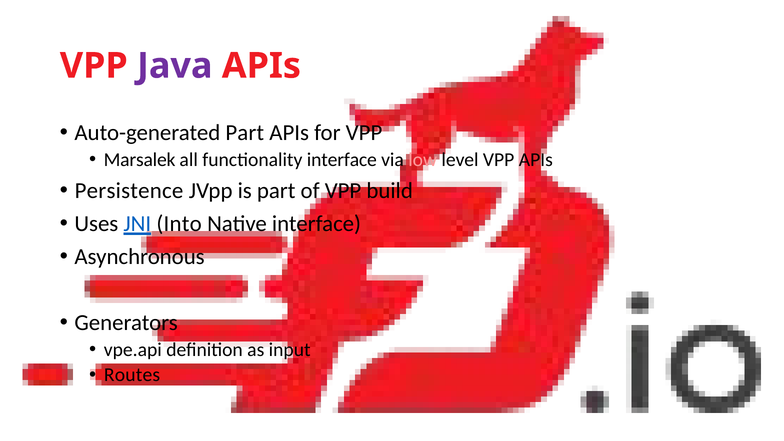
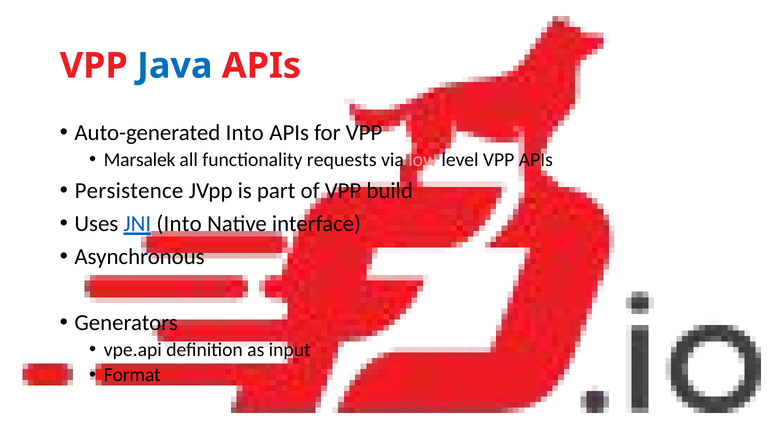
Java colour: purple -> blue (175, 66)
Auto-generated Part: Part -> Into (245, 133)
functionality interface: interface -> requests (342, 160)
Routes: Routes -> Format (132, 375)
